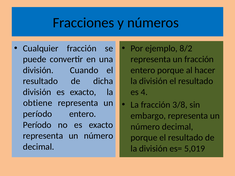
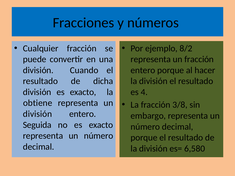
período: período -> división (38, 114)
Período: Período -> Seguida (37, 125)
5,019: 5,019 -> 6,580 (195, 149)
